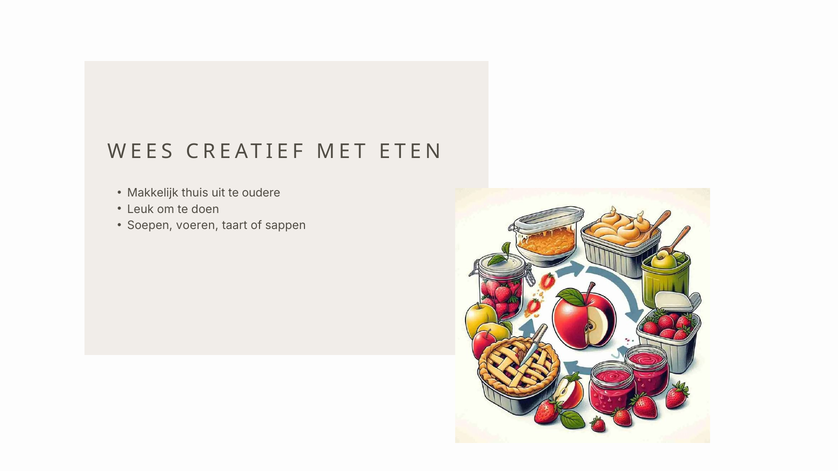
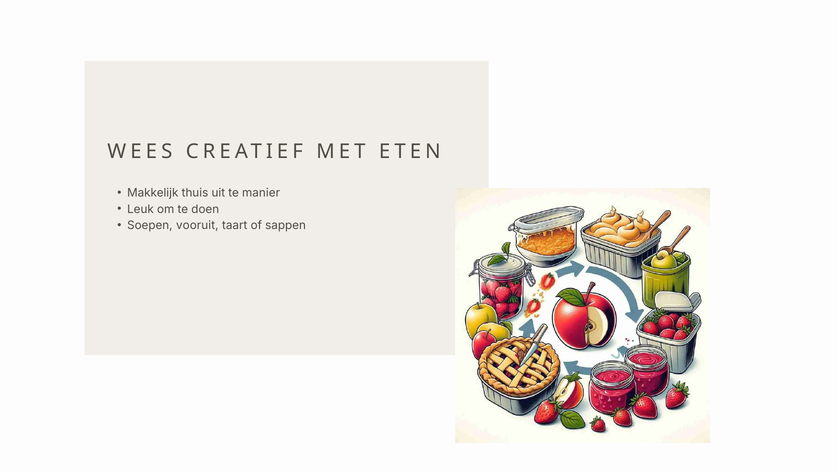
oudere: oudere -> manier (261, 193)
voeren: voeren -> vooruit (197, 226)
